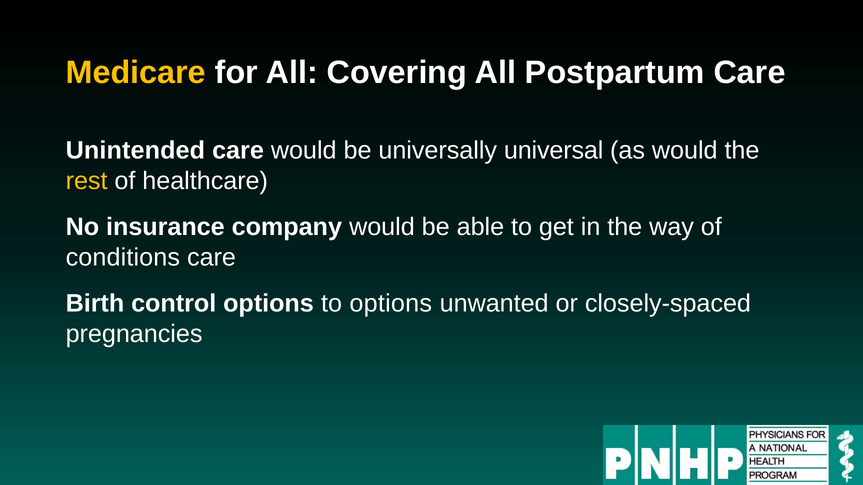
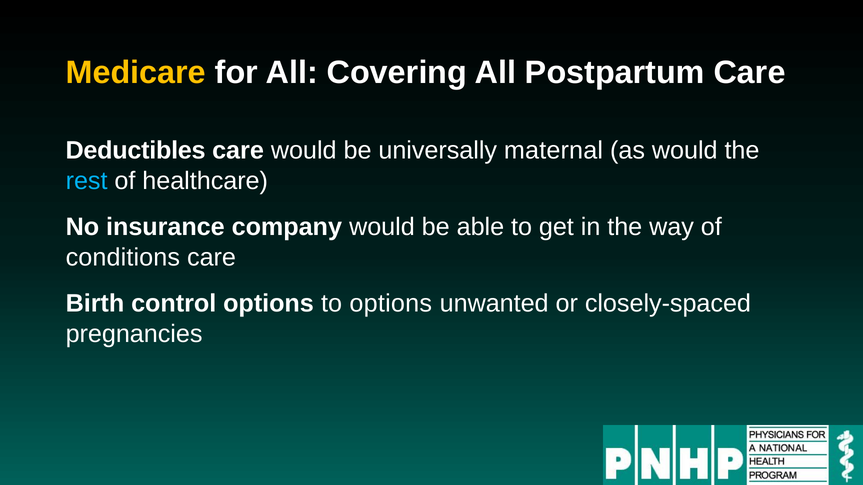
Unintended: Unintended -> Deductibles (136, 151)
universal: universal -> maternal (553, 151)
rest colour: yellow -> light blue (87, 181)
